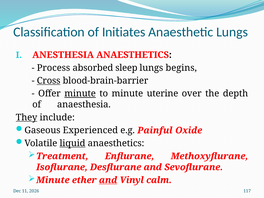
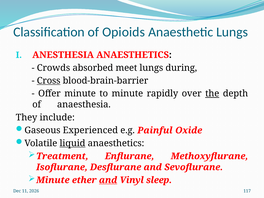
Initiates: Initiates -> Opioids (124, 32)
Process: Process -> Crowds (53, 68)
sleep: sleep -> meet (126, 68)
begins: begins -> during (181, 68)
minute underline: present -> none (80, 94)
uterine: uterine -> rapidly (162, 94)
the underline: none -> present (212, 94)
They underline: present -> none (27, 117)
calm: calm -> sleep (159, 180)
